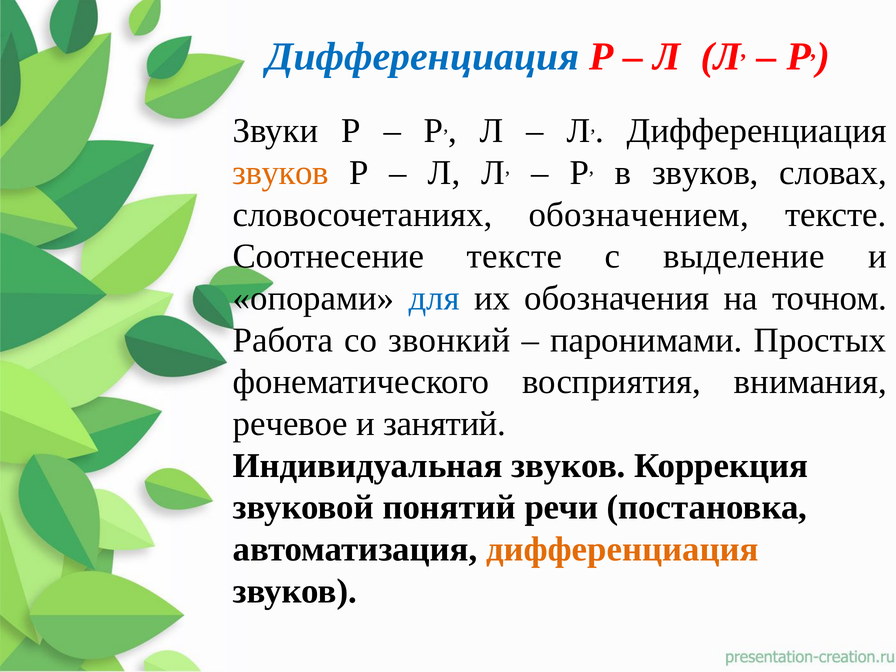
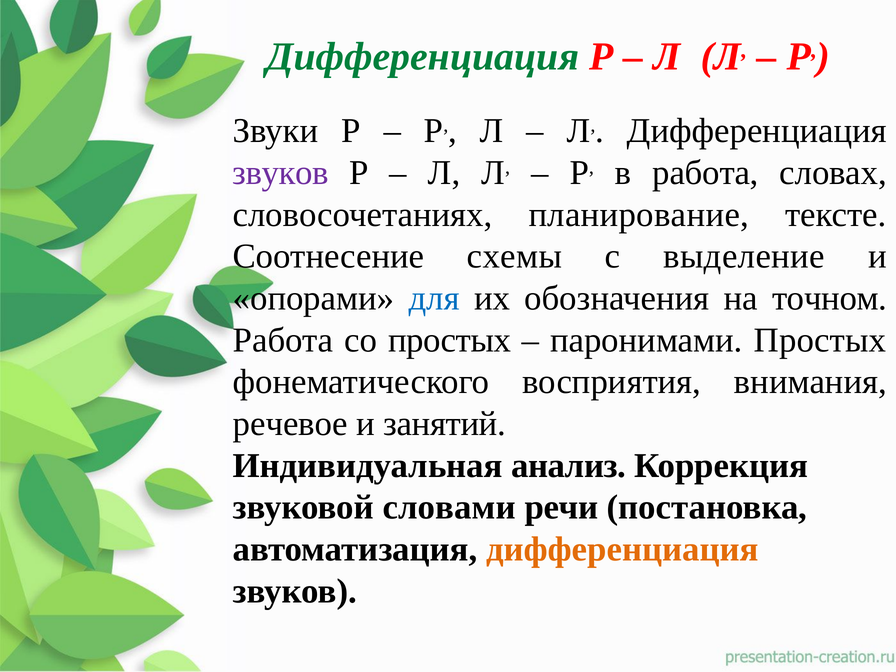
Дифференциация colour: blue -> green (423, 57)
звуков colour: orange -> purple (281, 173)
в звуков: звуков -> работа (705, 173)
обозначением: обозначением -> планирование (639, 215)
Соотнесение тексте: тексте -> схемы (514, 256)
со звонкий: звонкий -> простых (450, 340)
Индивидуальная звуков: звуков -> анализ (569, 466)
понятий: понятий -> словами (449, 507)
